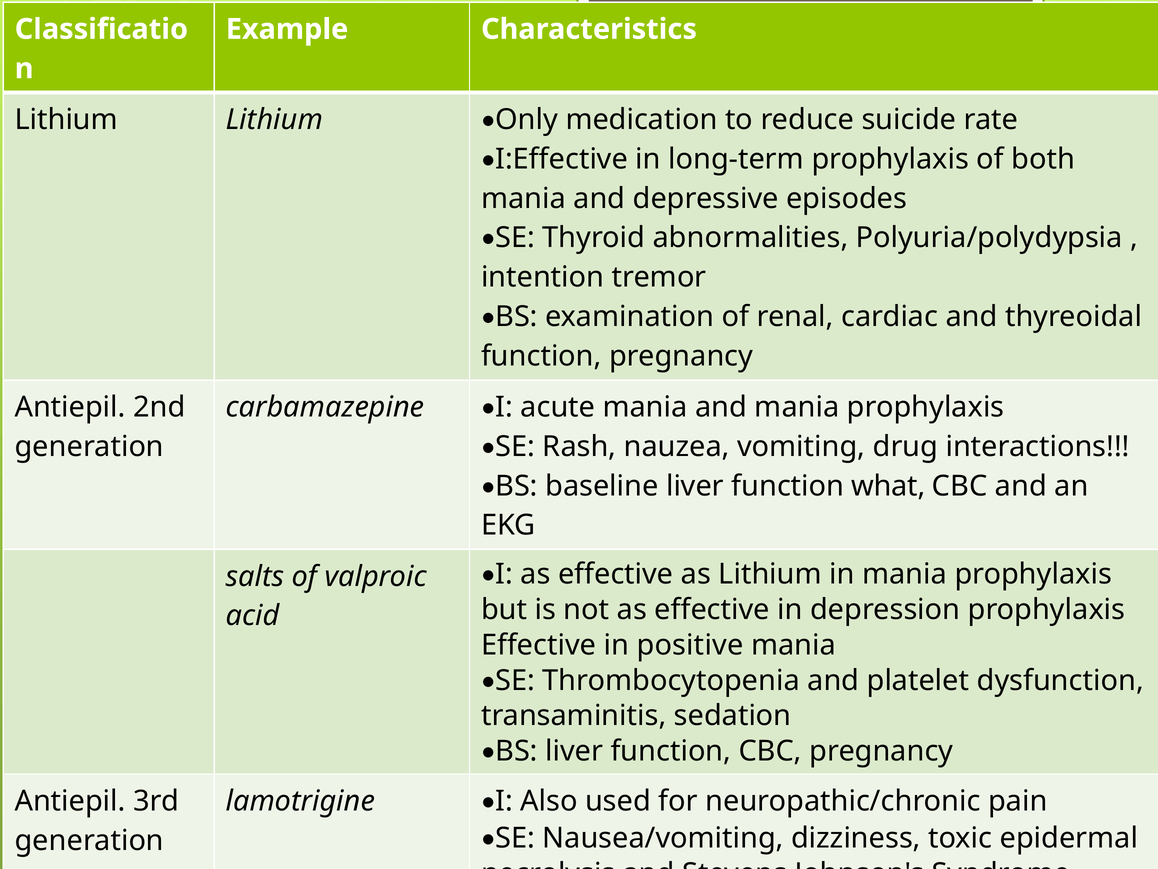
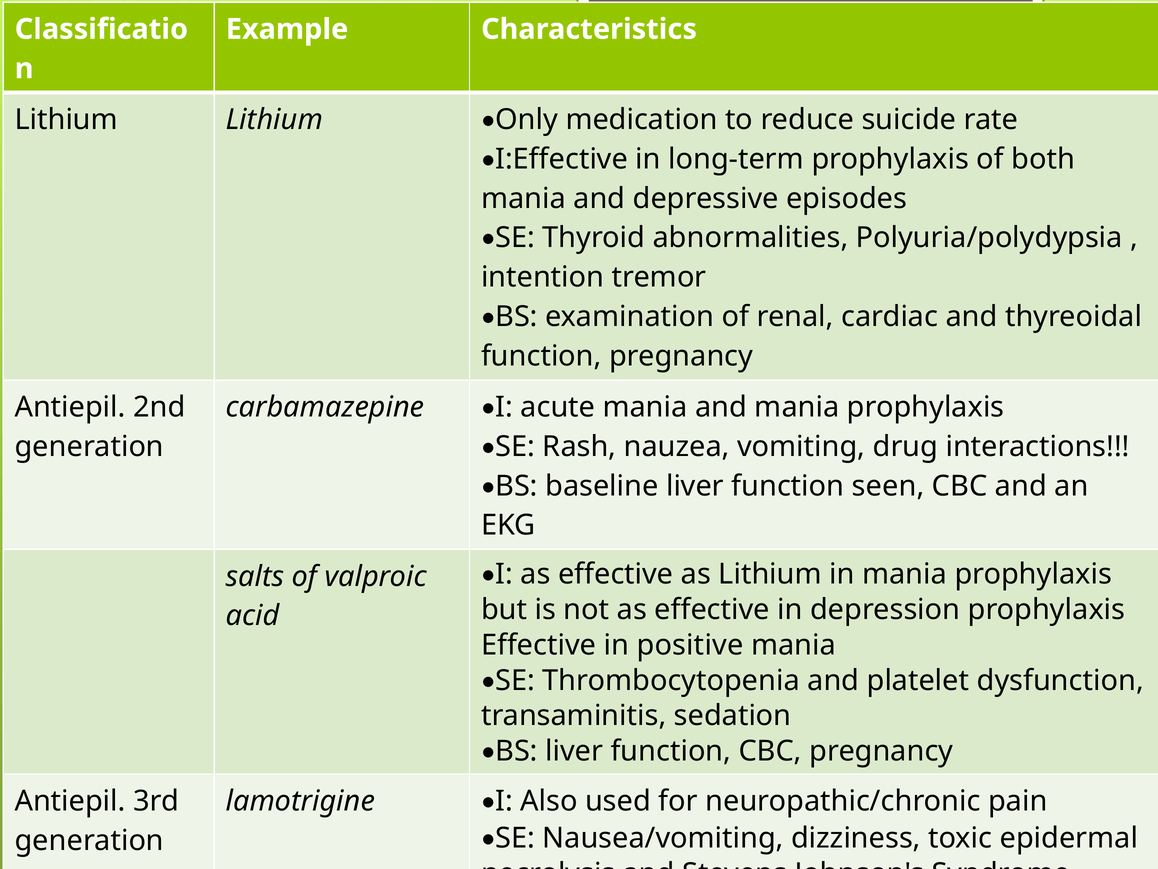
what: what -> seen (888, 486)
